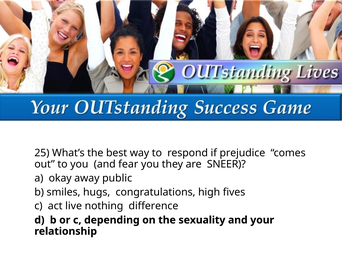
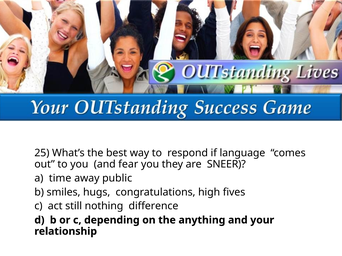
prejudice: prejudice -> language (242, 153)
okay: okay -> time (60, 178)
live: live -> still (74, 206)
sexuality: sexuality -> anything (202, 220)
